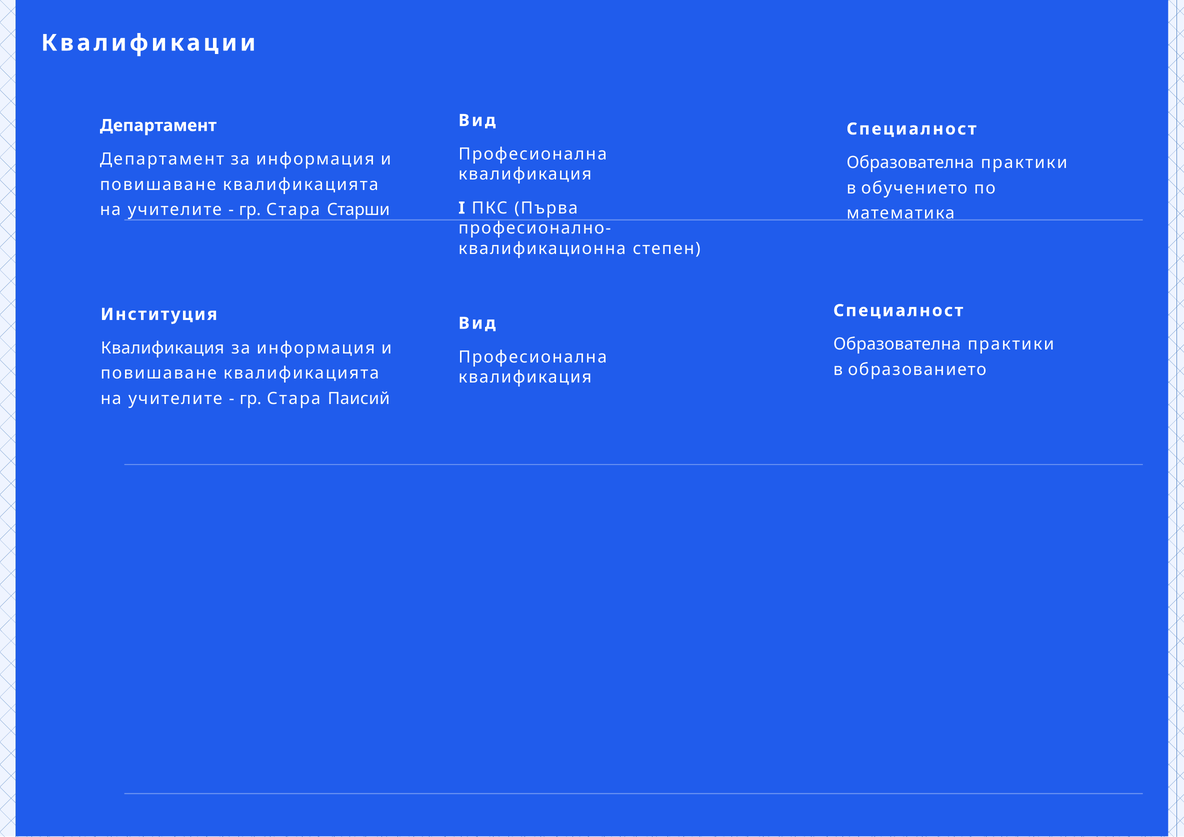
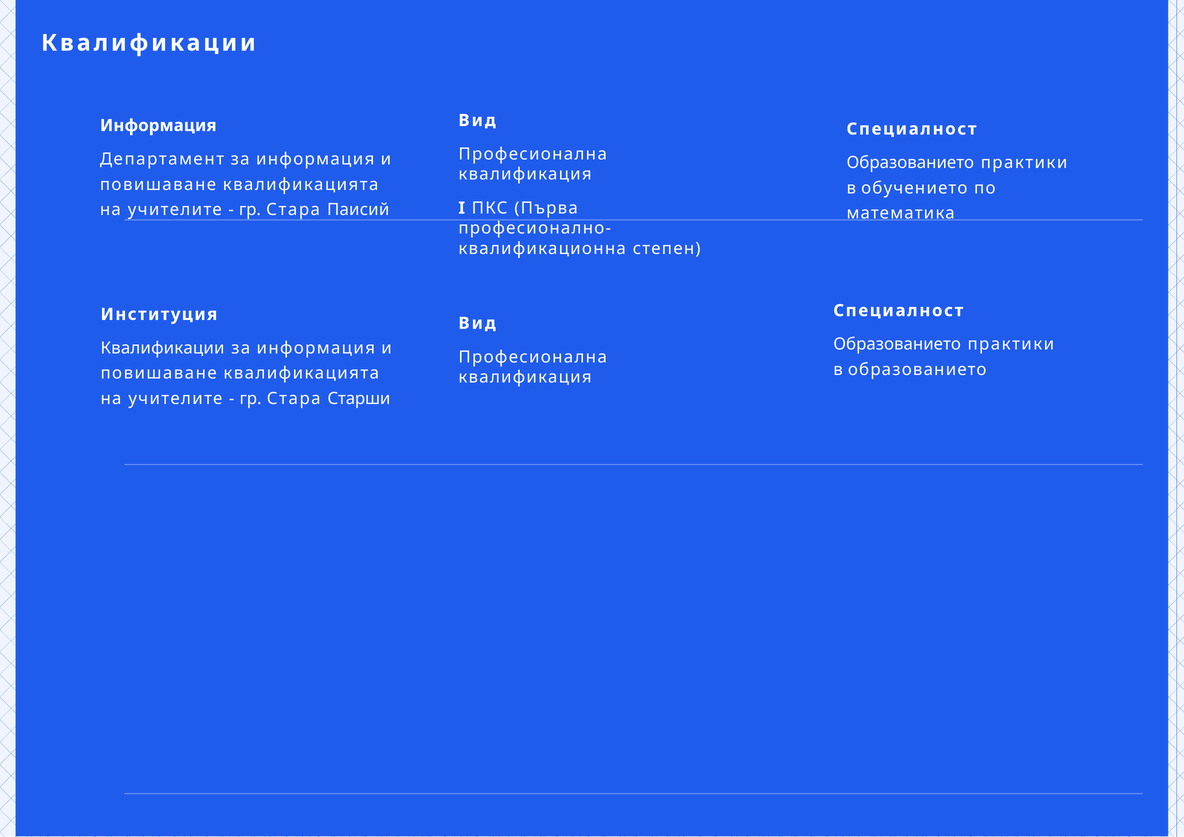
Департамент: Департамент -> Информация (158, 125)
Образователна: Образователна -> Образованието (910, 163)
Старши: Старши -> Паисий (358, 210)
Образователна: Образователна -> Образованието (897, 344)
Квалификация: Квалификация -> Квалификации (163, 348)
Паисий: Паисий -> Старши (359, 398)
